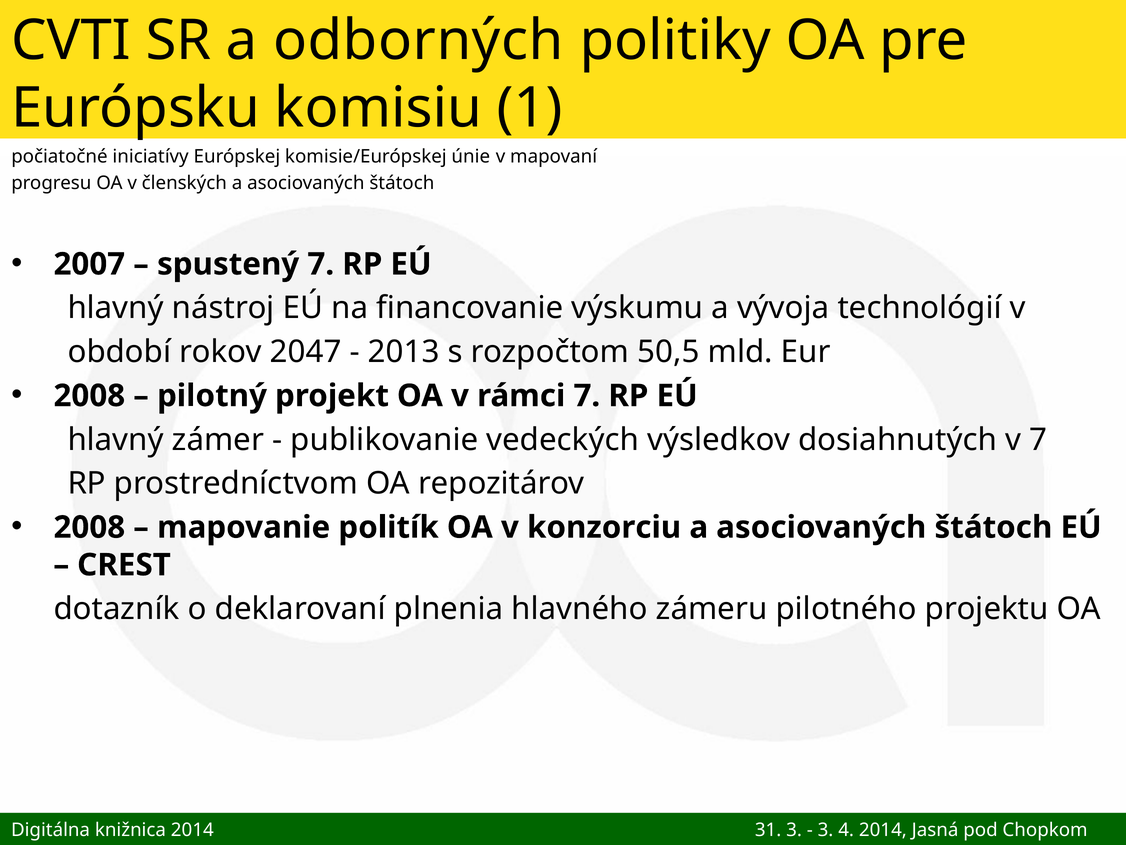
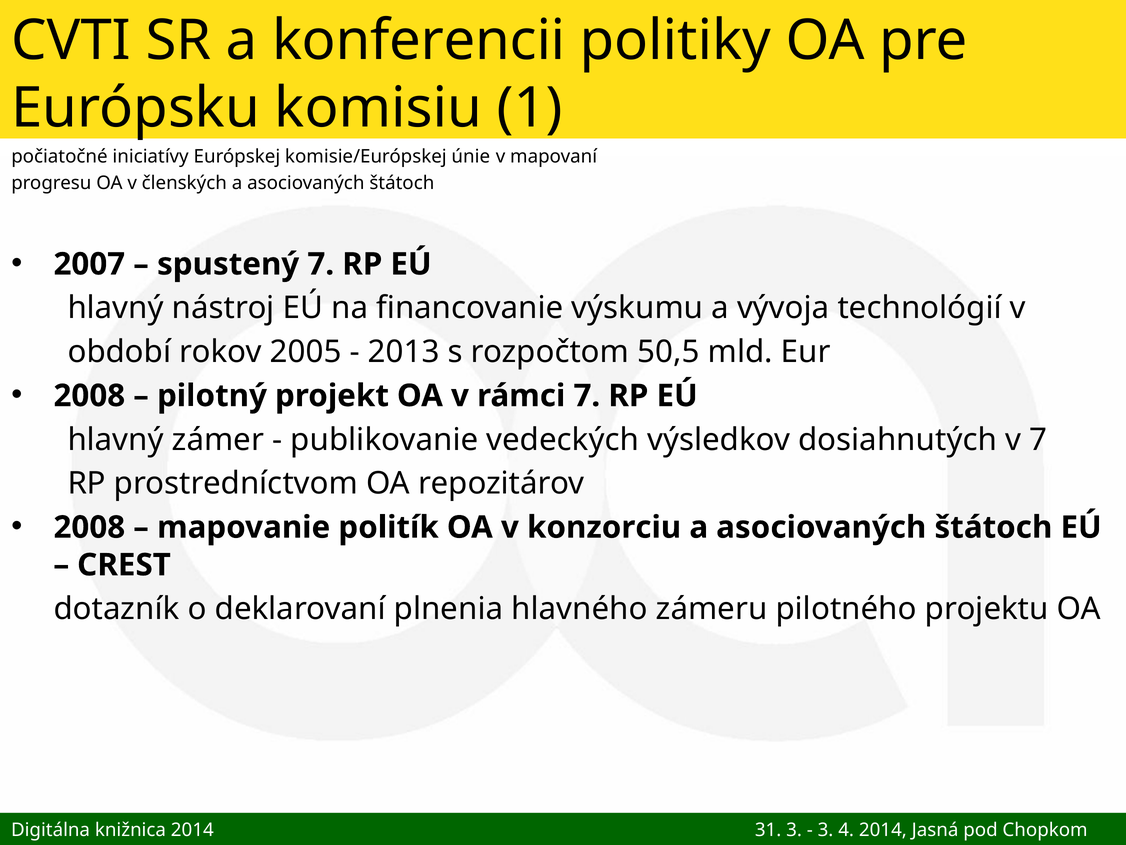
odborných: odborných -> konferencii (419, 41)
2047: 2047 -> 2005 (306, 352)
